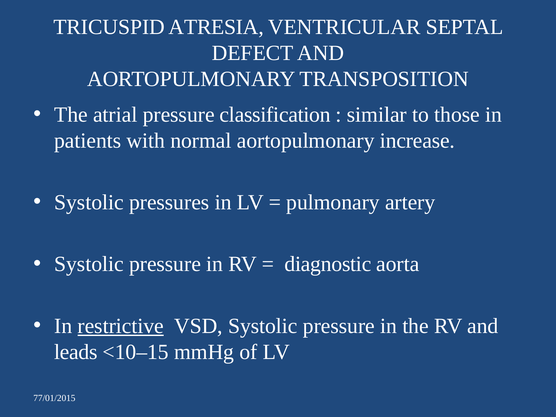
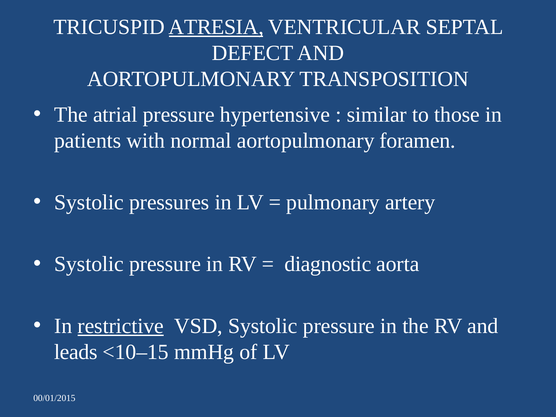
ATRESIA underline: none -> present (216, 27)
classification: classification -> hypertensive (275, 115)
increase: increase -> foramen (417, 141)
77/01/2015: 77/01/2015 -> 00/01/2015 (54, 398)
